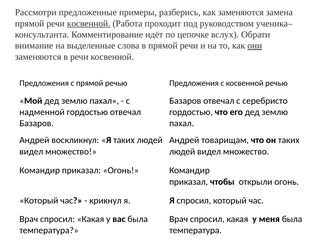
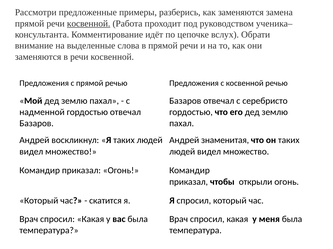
они underline: present -> none (255, 46)
товарищам: товарищам -> знаменитая (225, 141)
крикнул: крикнул -> скатится (105, 201)
